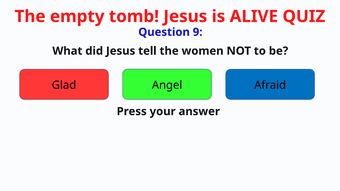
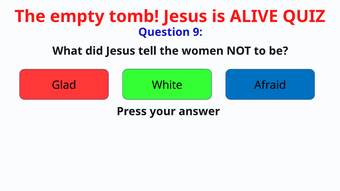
Angel: Angel -> White (167, 85)
